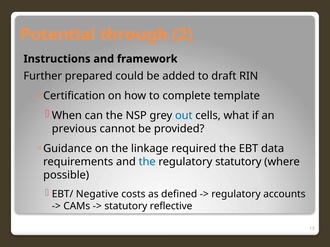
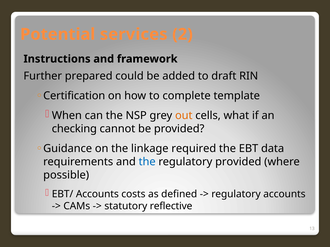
through: through -> services (134, 34)
out colour: blue -> orange (184, 116)
previous: previous -> checking (74, 129)
regulatory statutory: statutory -> provided (238, 162)
EBT/ Negative: Negative -> Accounts (97, 194)
